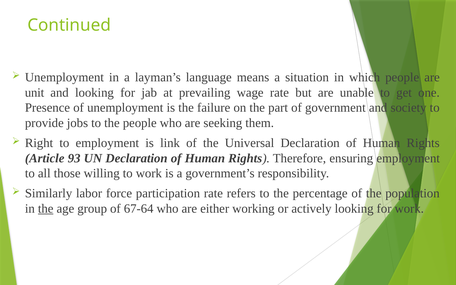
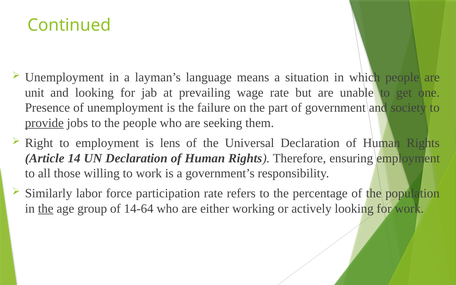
provide underline: none -> present (44, 123)
link: link -> lens (170, 143)
93: 93 -> 14 (74, 158)
67-64: 67-64 -> 14-64 (139, 209)
